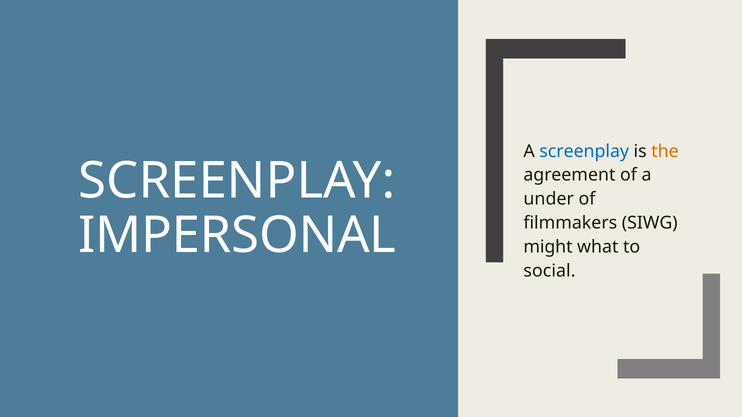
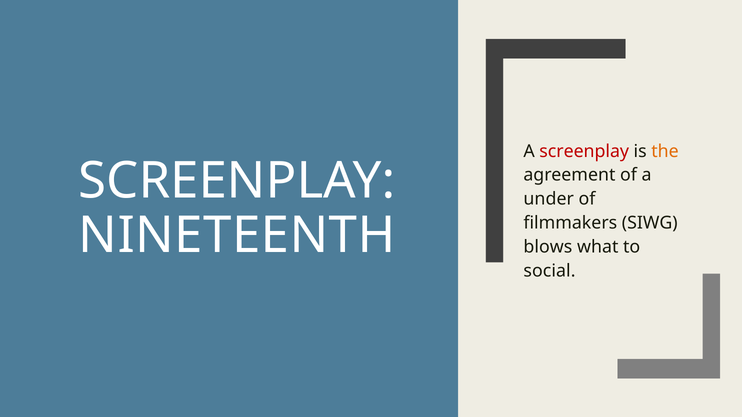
screenplay colour: blue -> red (584, 151)
IMPERSONAL: IMPERSONAL -> NINETEENTH (237, 235)
might: might -> blows (548, 247)
